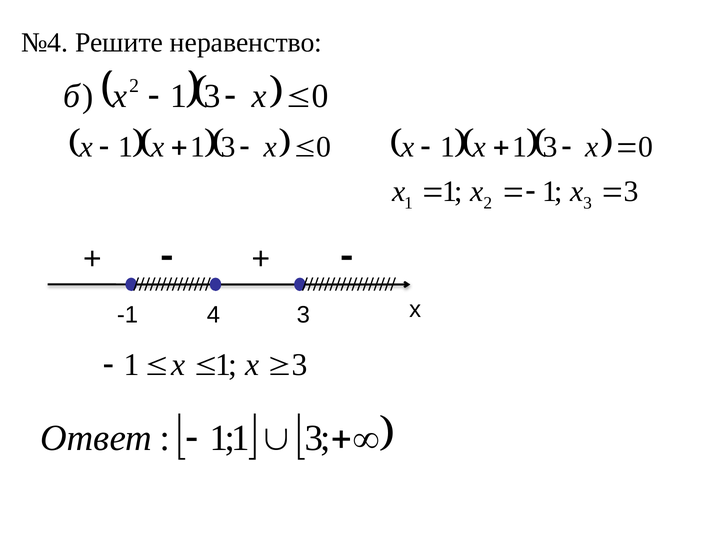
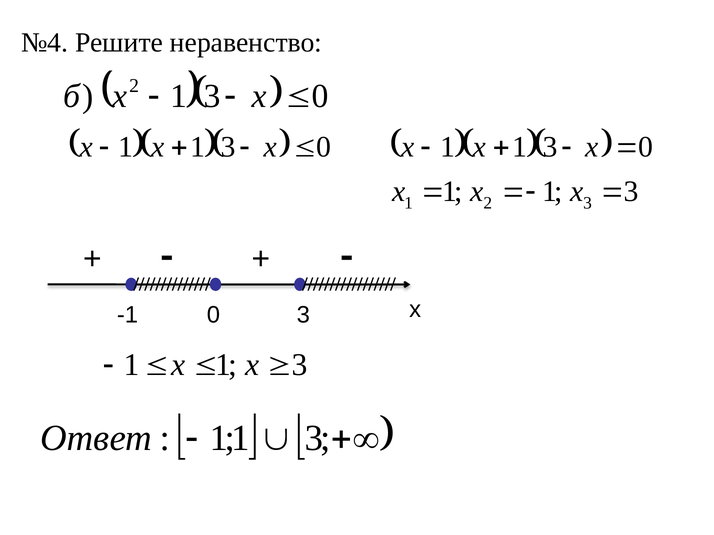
-1 4: 4 -> 0 (213, 315)
